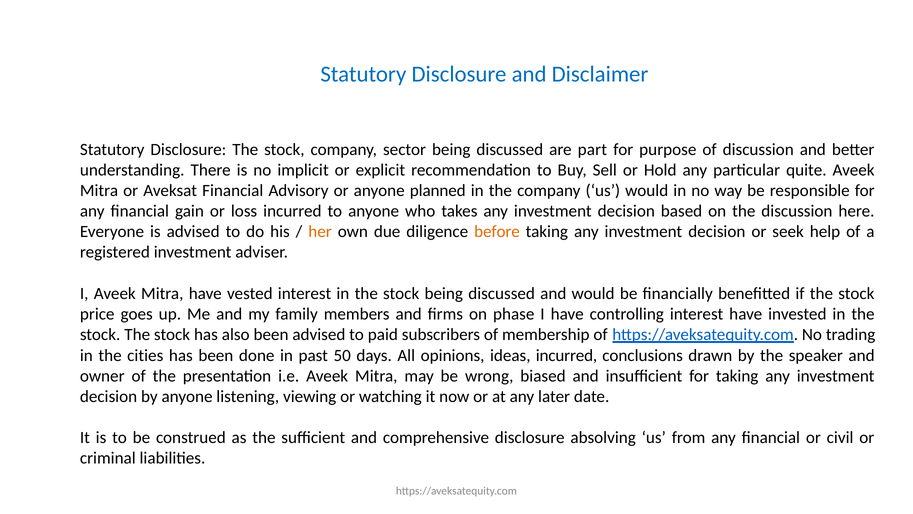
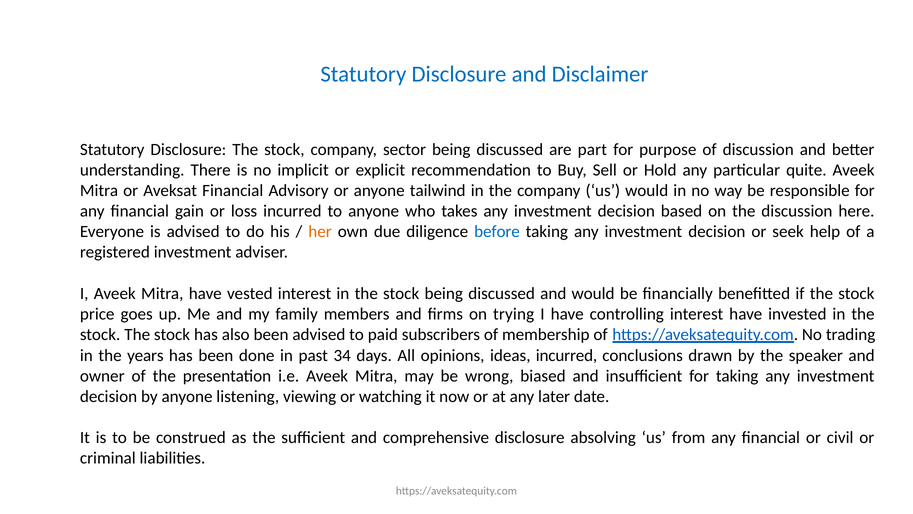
planned: planned -> tailwind (438, 190)
before colour: orange -> blue (497, 232)
phase: phase -> trying (514, 314)
cities: cities -> years (145, 355)
50: 50 -> 34 (342, 355)
